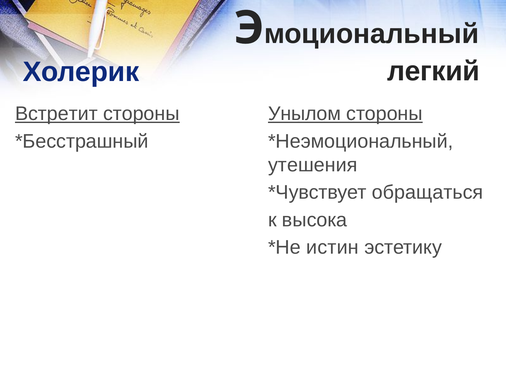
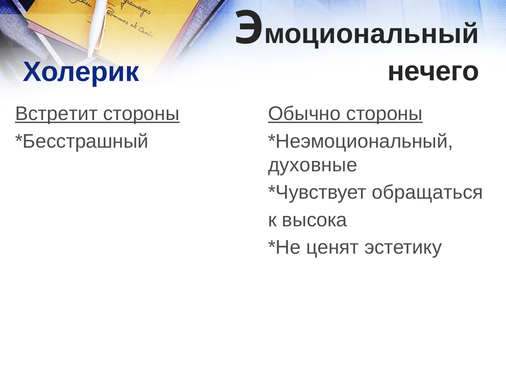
легкий: легкий -> нечего (433, 71)
Унылом: Унылом -> Обычно (304, 114)
утешения: утешения -> духовные (313, 165)
истин: истин -> ценят (333, 248)
